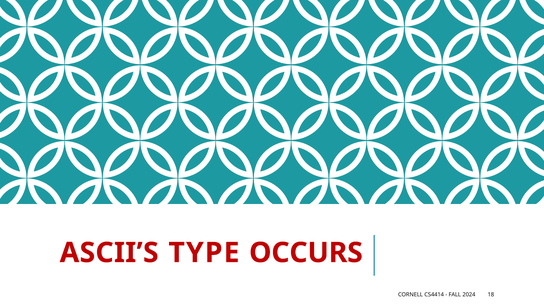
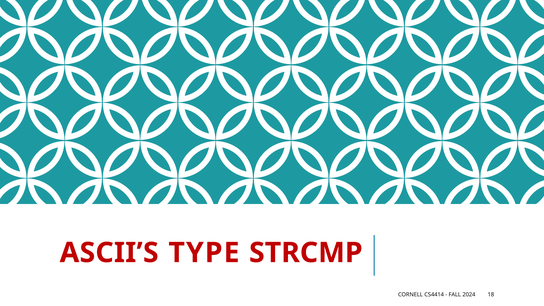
OCCURS: OCCURS -> STRCMP (306, 253)
